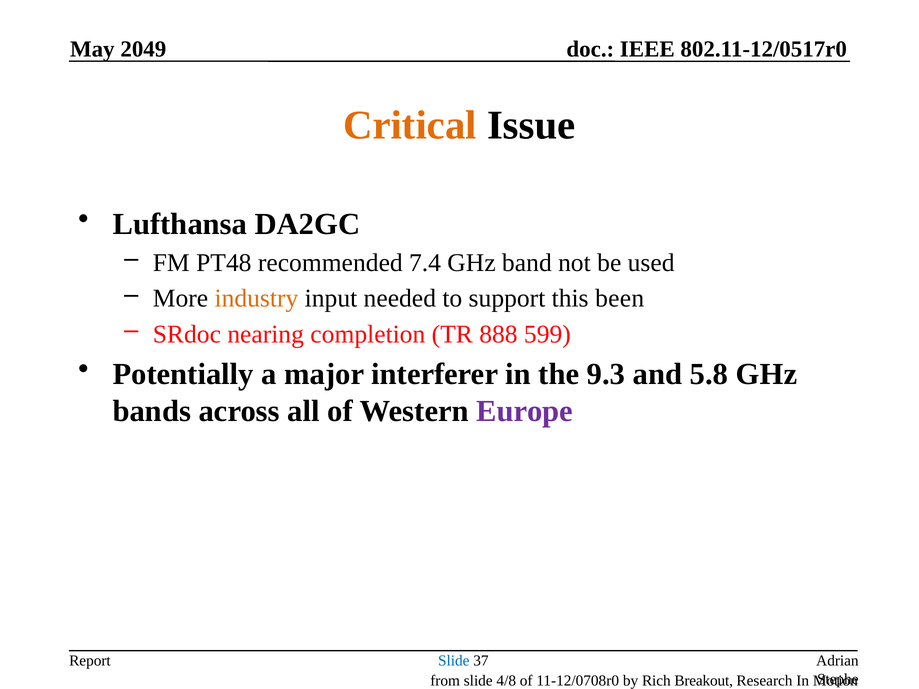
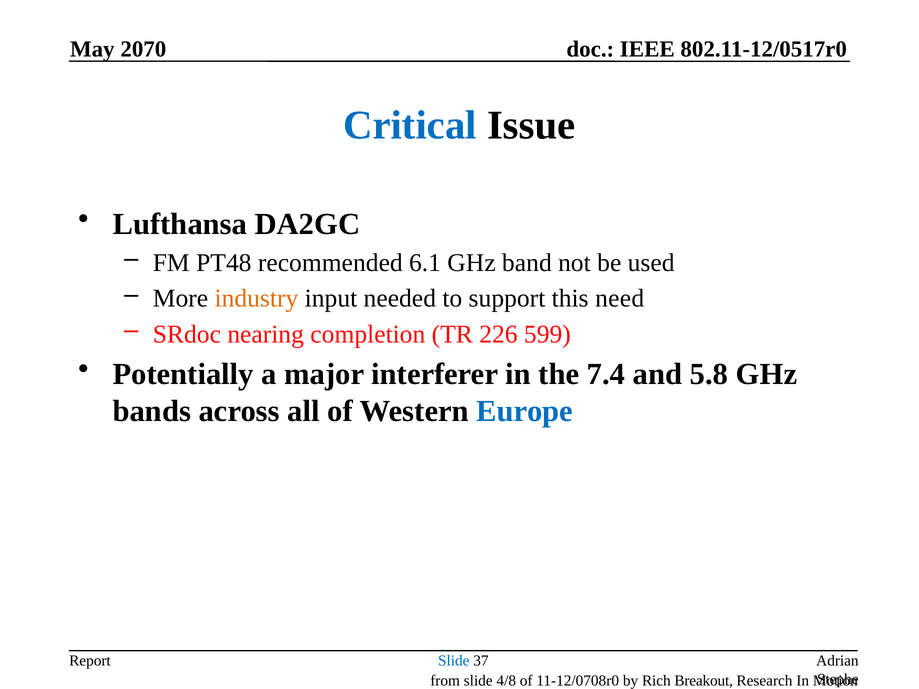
2049: 2049 -> 2070 (143, 49)
Critical colour: orange -> blue (410, 125)
7.4: 7.4 -> 6.1 (425, 263)
been: been -> need (620, 298)
888: 888 -> 226 (498, 334)
9.3: 9.3 -> 7.4 (606, 374)
Europe colour: purple -> blue (525, 411)
